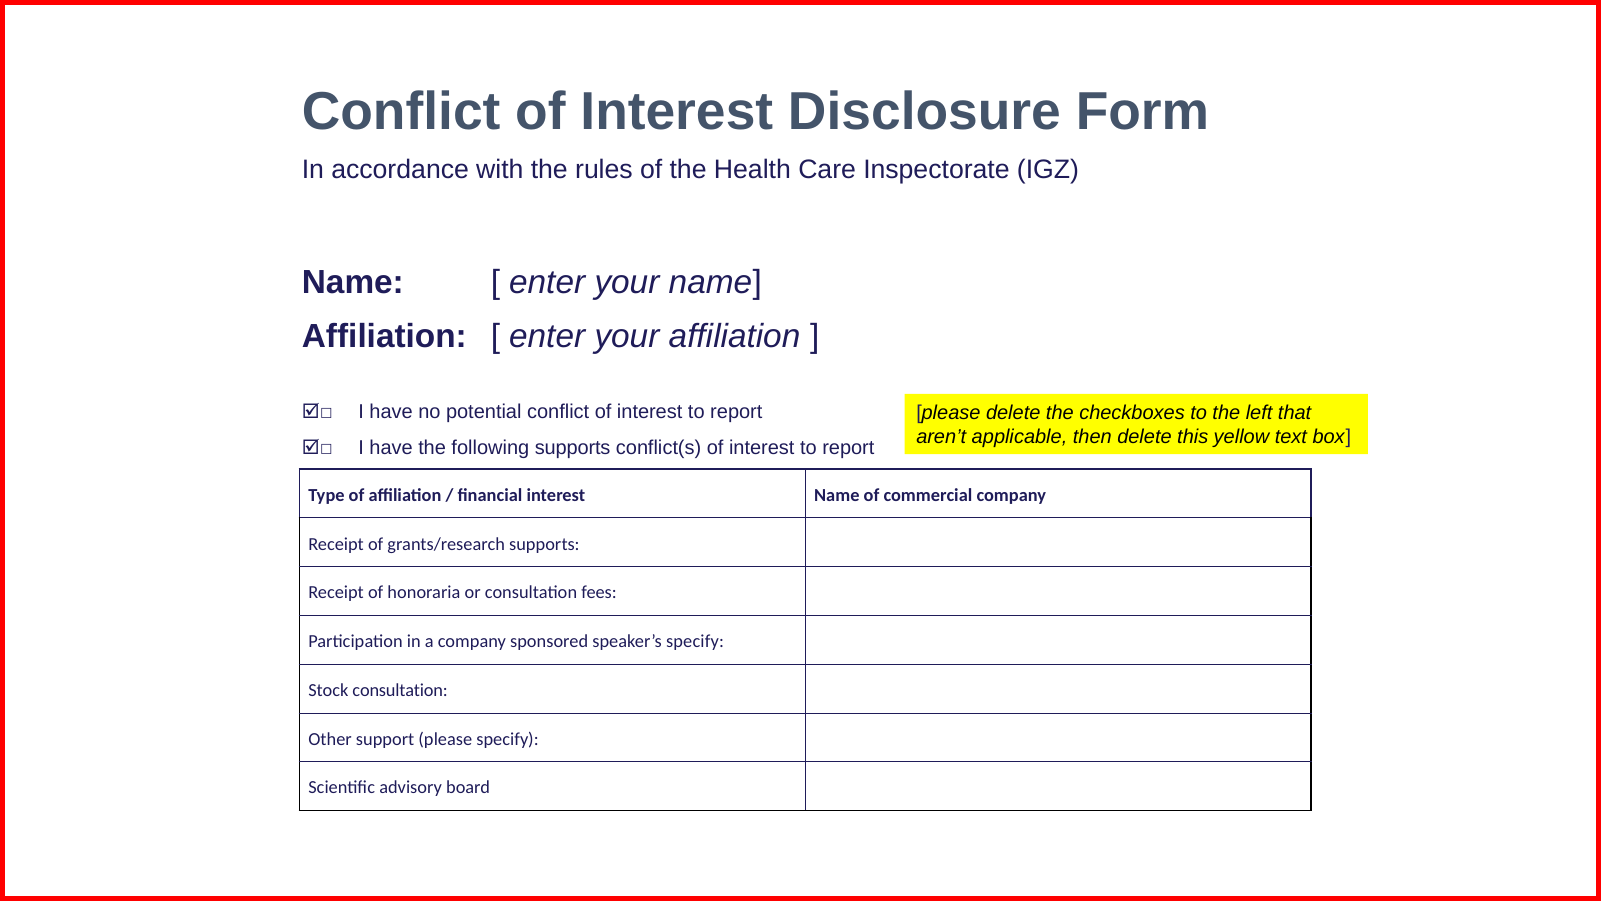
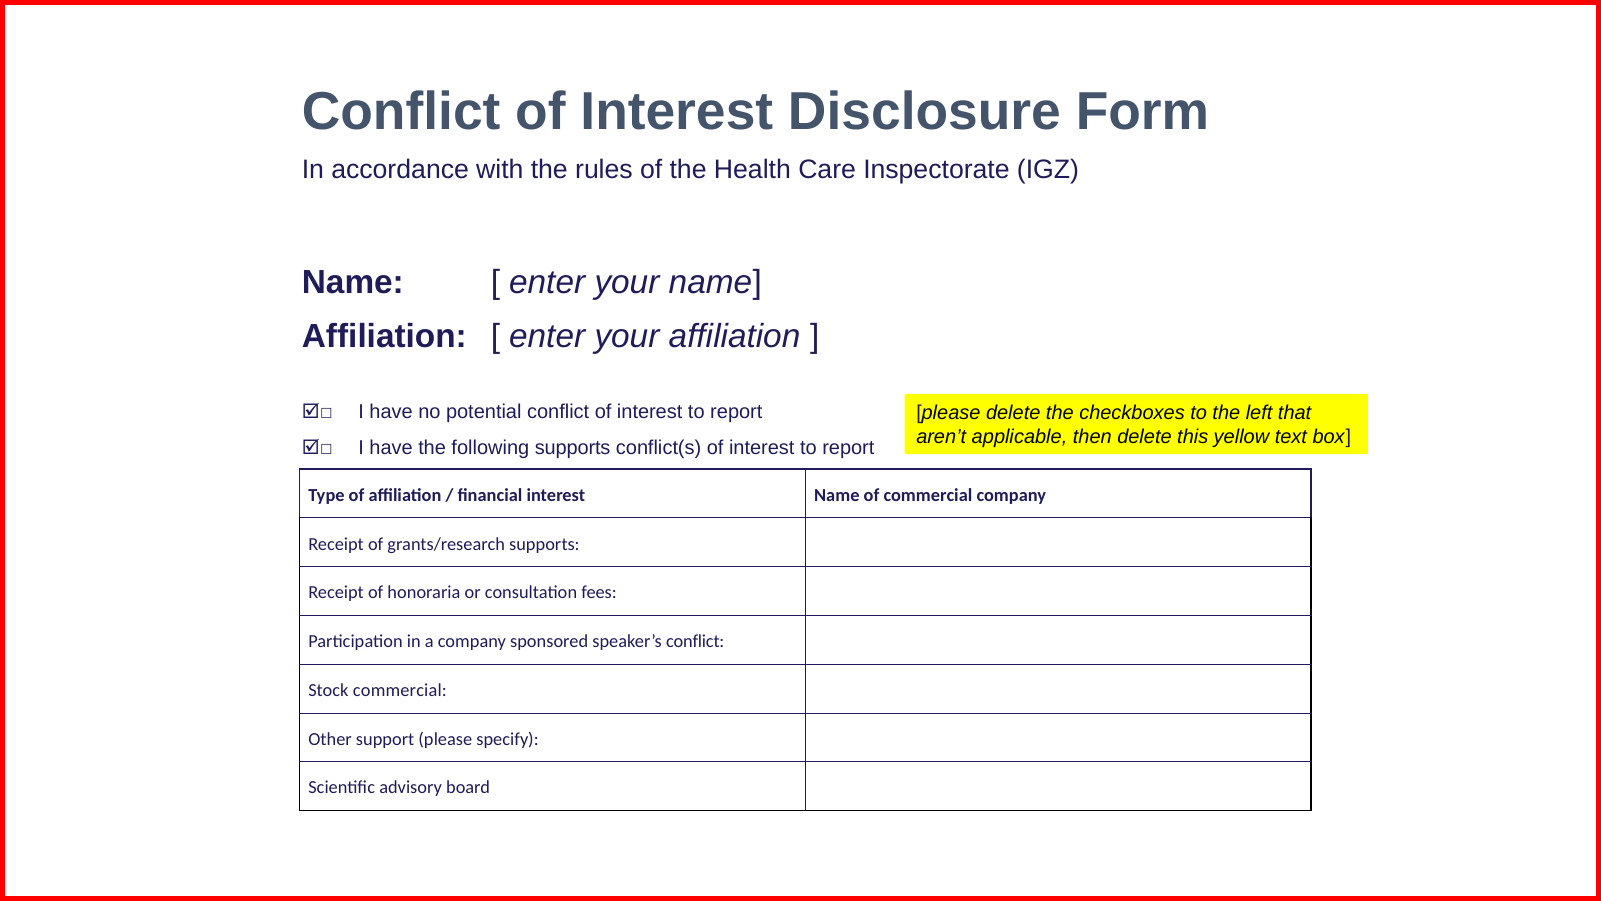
speaker’s specify: specify -> conflict (695, 641)
Stock consultation: consultation -> commercial (400, 690)
